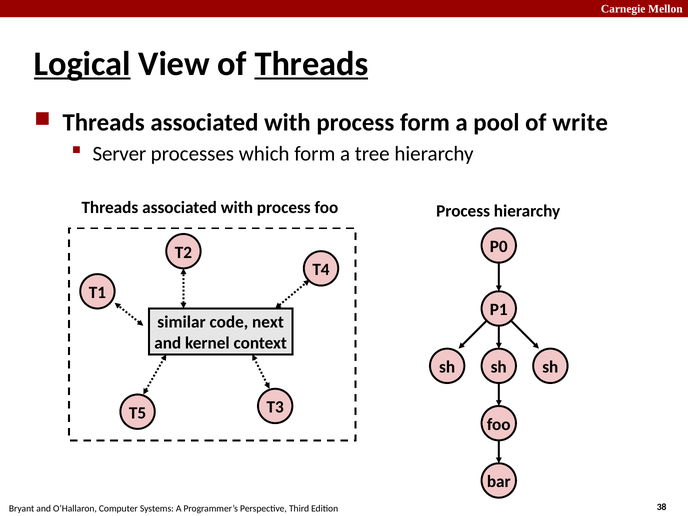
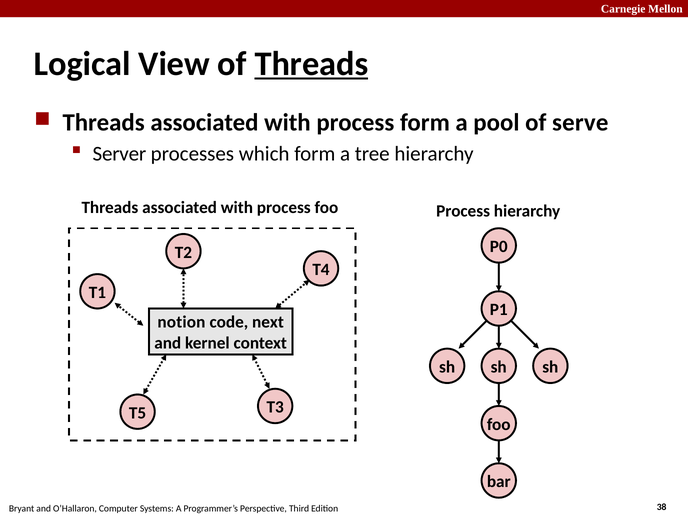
Logical underline: present -> none (82, 64)
write: write -> serve (580, 123)
similar: similar -> notion (181, 322)
